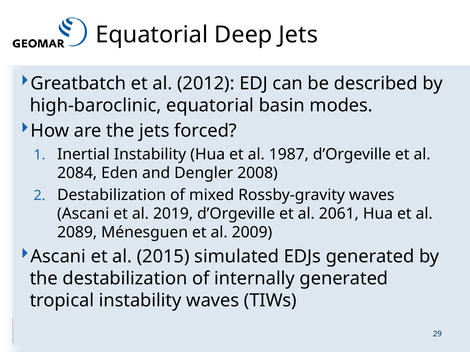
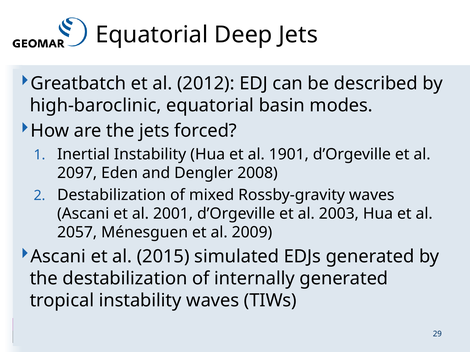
1987: 1987 -> 1901 (289, 154)
2084: 2084 -> 2097 (77, 173)
2019: 2019 -> 2001 (173, 214)
2061: 2061 -> 2003 (339, 214)
2089: 2089 -> 2057 (77, 233)
